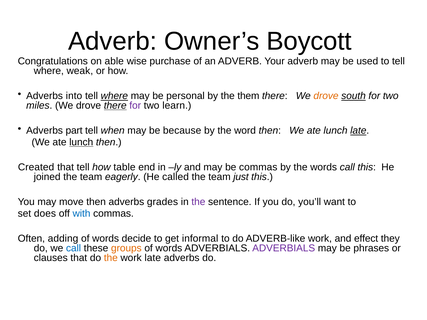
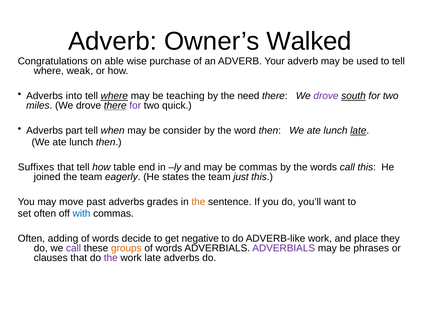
Boycott: Boycott -> Walked (309, 41)
personal: personal -> teaching (185, 96)
them: them -> need (248, 96)
drove colour: orange -> purple (326, 96)
learn: learn -> quick (177, 106)
because: because -> consider (182, 131)
lunch underline: present -> none (81, 142)
Created: Created -> Suffixes (36, 167)
called: called -> states (176, 177)
move then: then -> past (96, 202)
the colour: purple -> orange (198, 202)
set does: does -> often (45, 214)
informal: informal -> negative (200, 239)
effect: effect -> place (366, 239)
call colour: blue -> purple (74, 248)
the colour: orange -> purple (111, 258)
